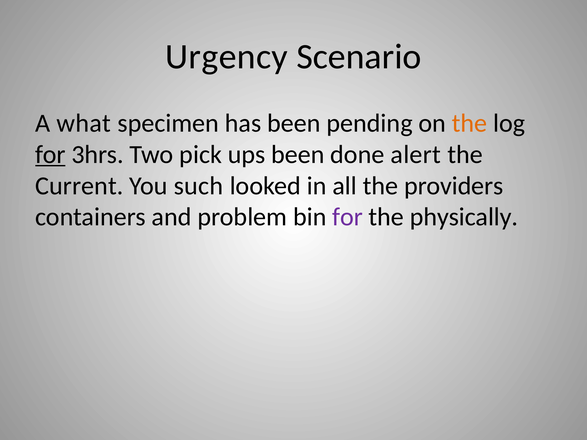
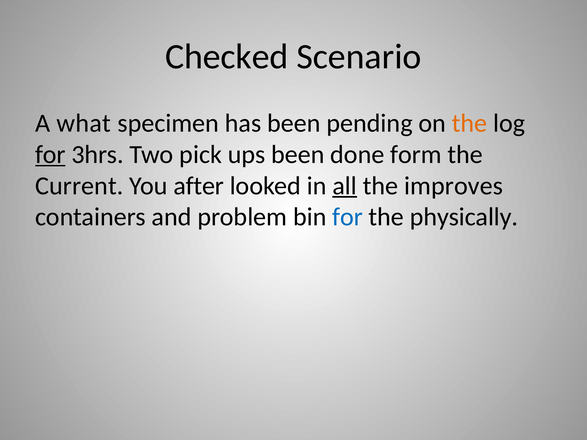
Urgency: Urgency -> Checked (227, 57)
alert: alert -> form (416, 155)
such: such -> after (199, 186)
all underline: none -> present (345, 186)
providers: providers -> improves (454, 186)
for colour: purple -> blue (348, 217)
